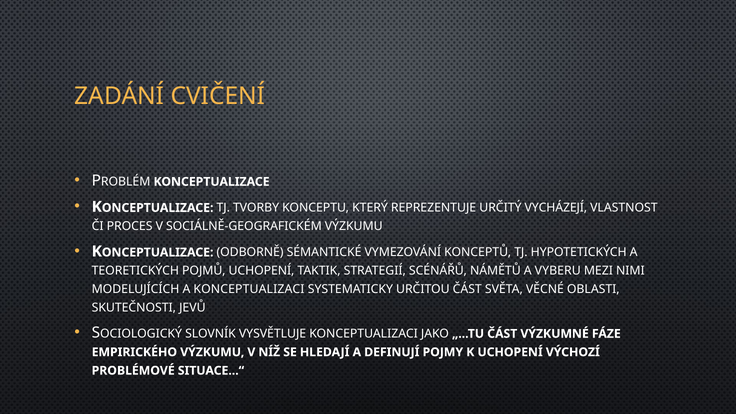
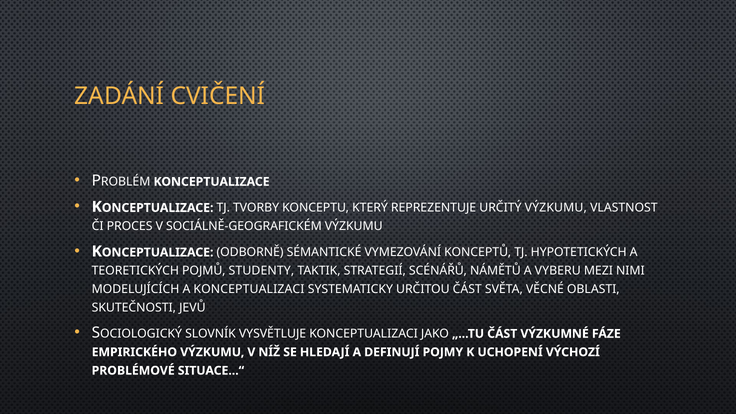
URČITÝ VYCHÁZEJÍ: VYCHÁZEJÍ -> VÝZKUMU (556, 208)
POJMŮ UCHOPENÍ: UCHOPENÍ -> STUDENTY (261, 271)
